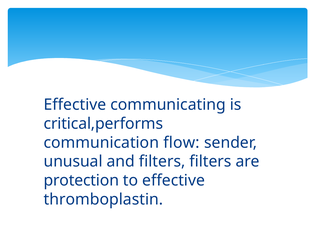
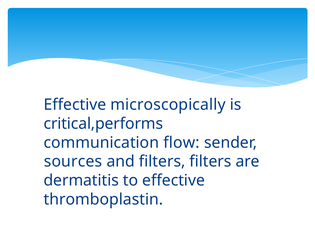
communicating: communicating -> microscopically (168, 104)
unusual: unusual -> sources (73, 161)
protection: protection -> dermatitis (81, 180)
